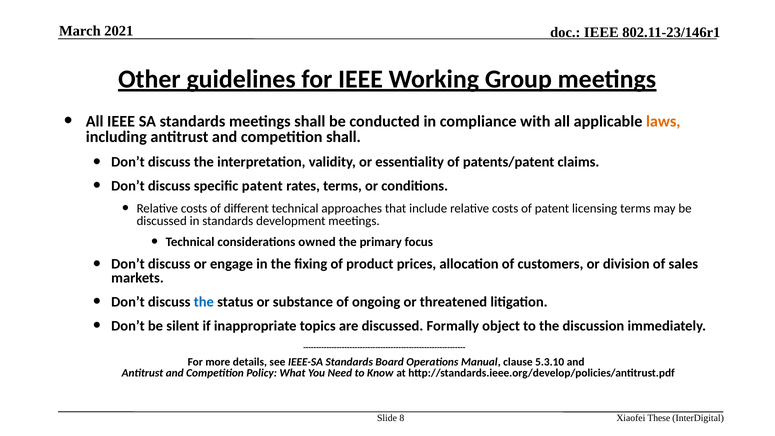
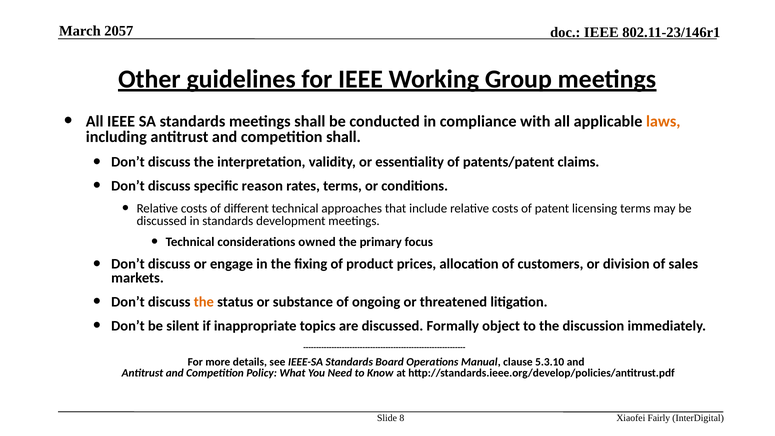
2021: 2021 -> 2057 (119, 31)
specific patent: patent -> reason (262, 186)
the colour: blue -> orange (204, 302)
These: These -> Fairly (659, 418)
